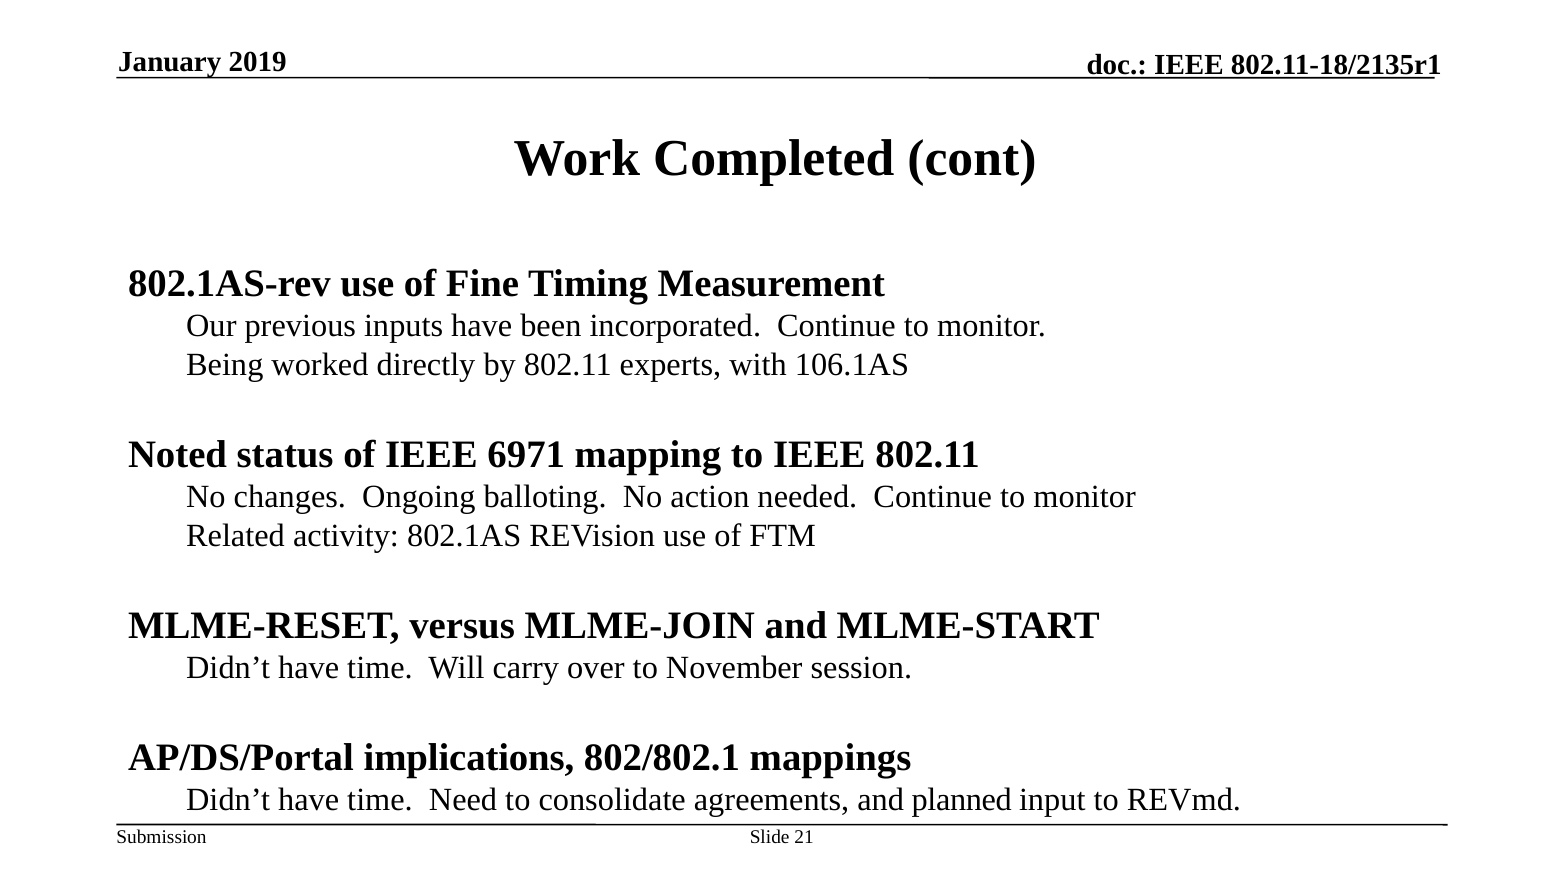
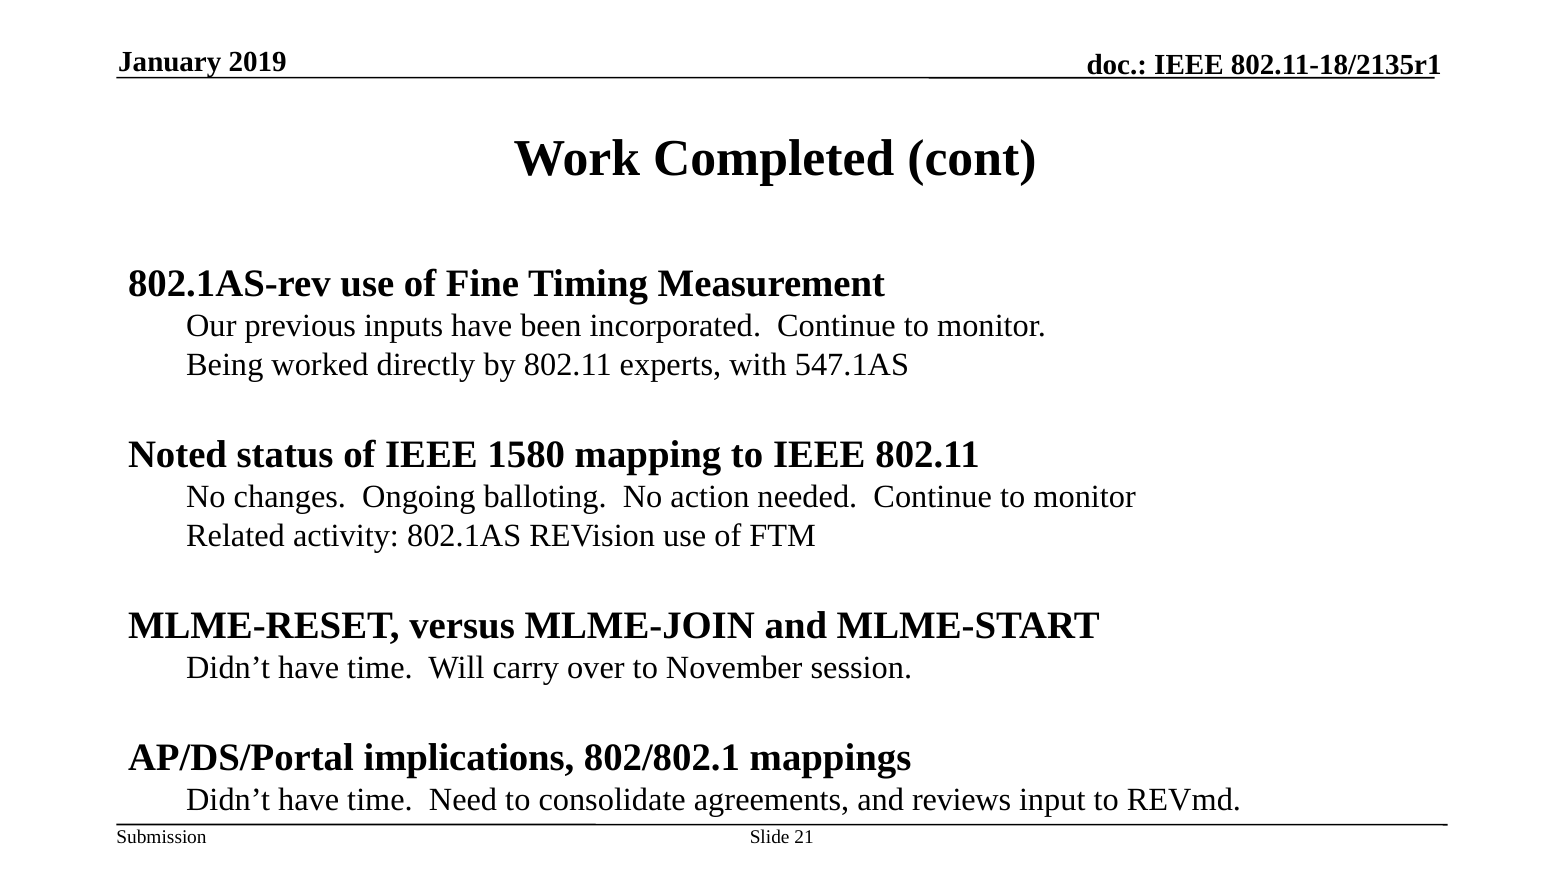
106.1AS: 106.1AS -> 547.1AS (852, 365)
6971: 6971 -> 1580 (526, 455)
planned: planned -> reviews (962, 799)
